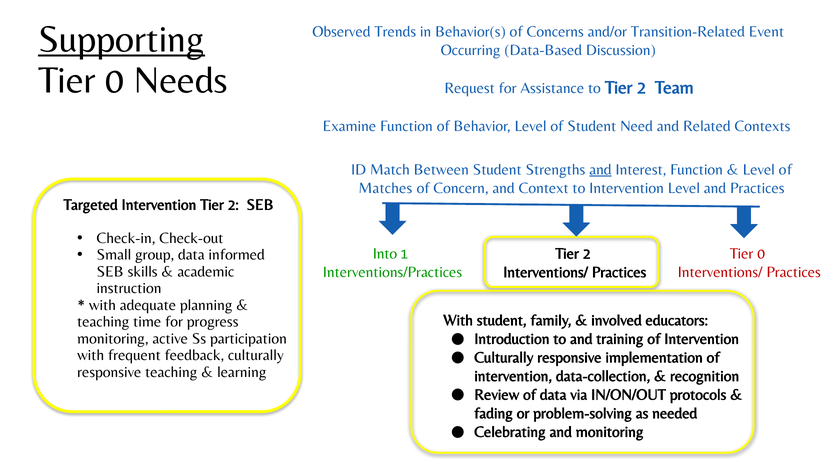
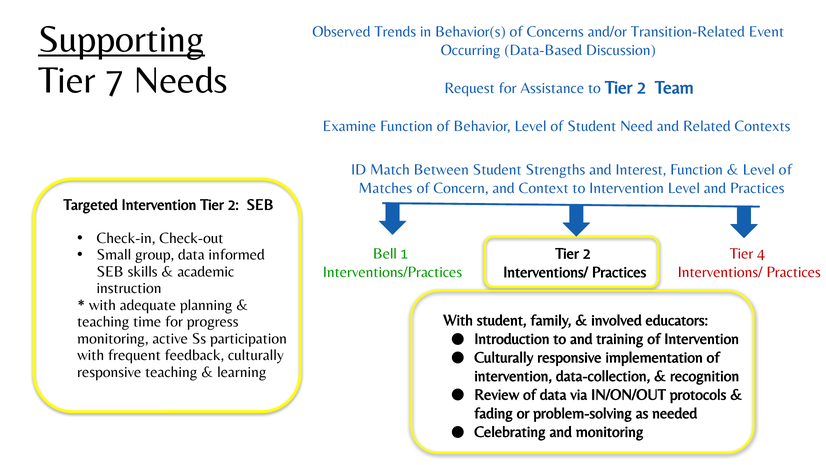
0: 0 -> 7 (115, 80)
and underline: present -> none (600, 169)
Into: Into -> Bell (385, 253)
0: 0 -> 4 (761, 253)
